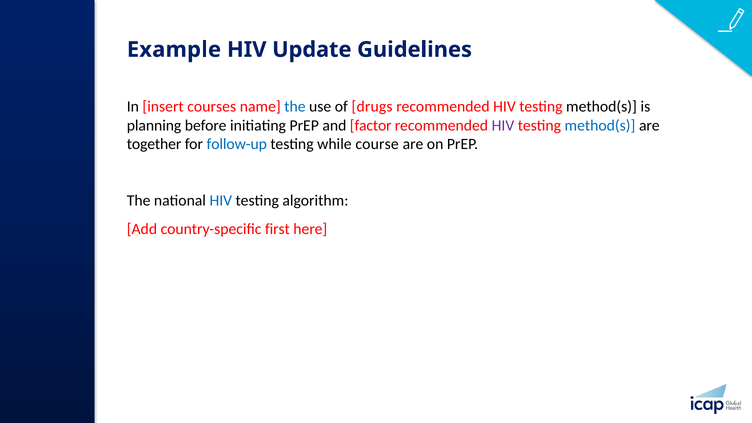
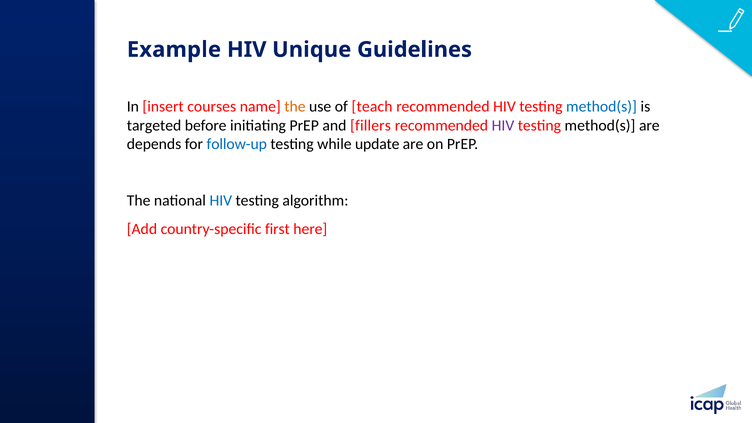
Update: Update -> Unique (312, 50)
the colour: blue -> orange (295, 107)
drugs: drugs -> teach (372, 107)
method(s colour: black -> blue (602, 107)
planning: planning -> targeted (154, 125)
factor: factor -> fillers (371, 125)
method(s colour: blue -> black (600, 125)
together: together -> depends (154, 144)
course: course -> update (377, 144)
